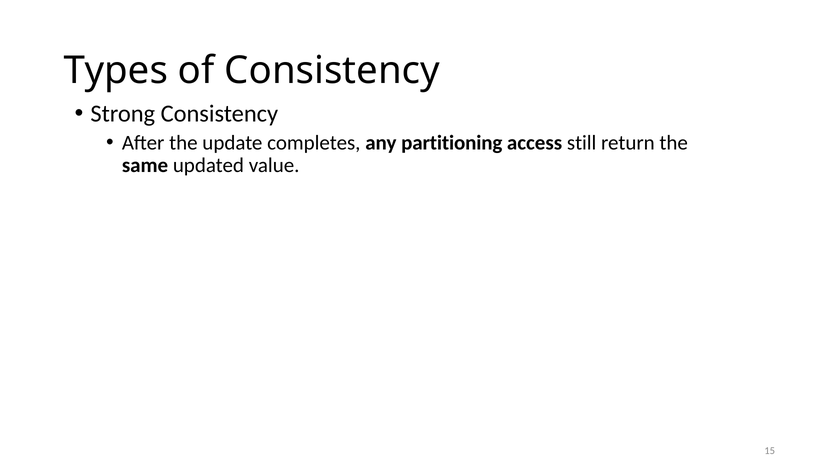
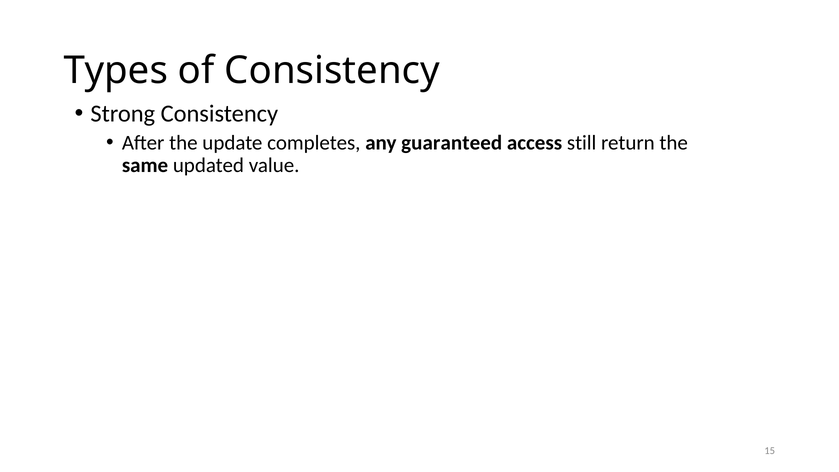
partitioning: partitioning -> guaranteed (452, 143)
